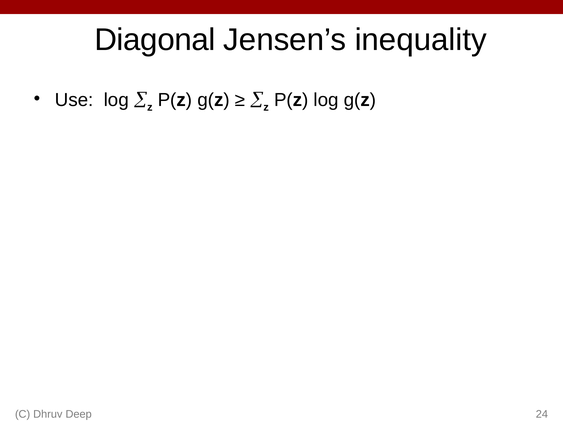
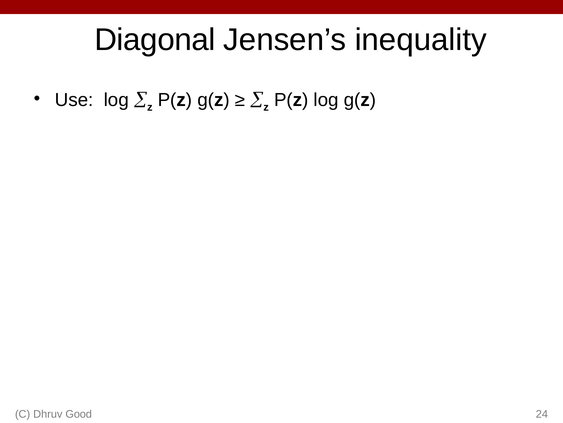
Deep: Deep -> Good (79, 414)
